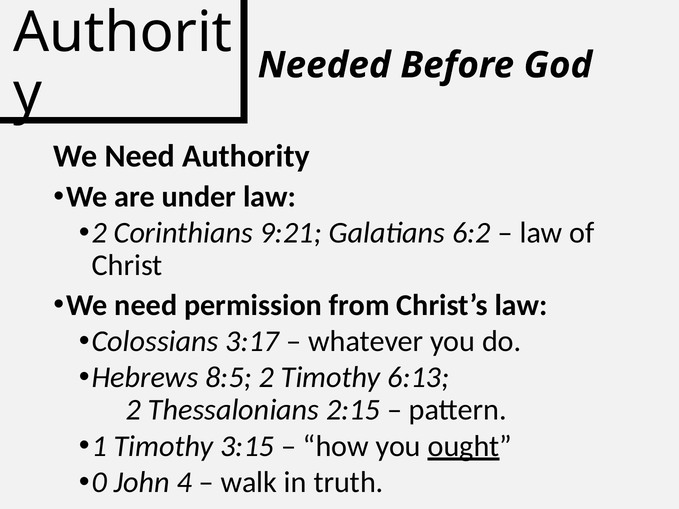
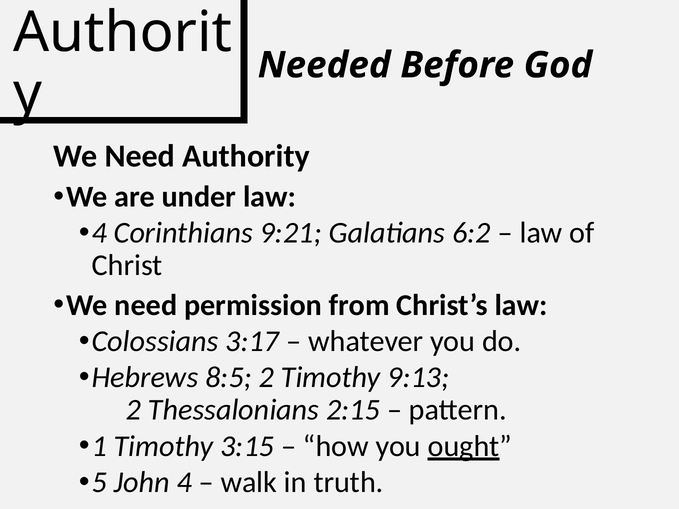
2: 2 -> 4 (99, 233)
6:13: 6:13 -> 9:13 (418, 378)
0: 0 -> 5 (99, 482)
